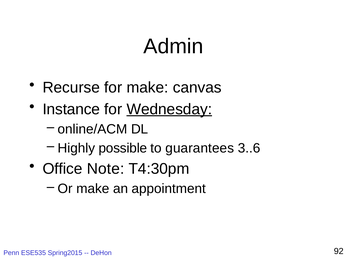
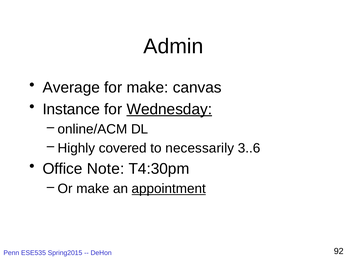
Recurse: Recurse -> Average (71, 87)
possible: possible -> covered (123, 148)
guarantees: guarantees -> necessarily (200, 148)
appointment underline: none -> present (169, 188)
